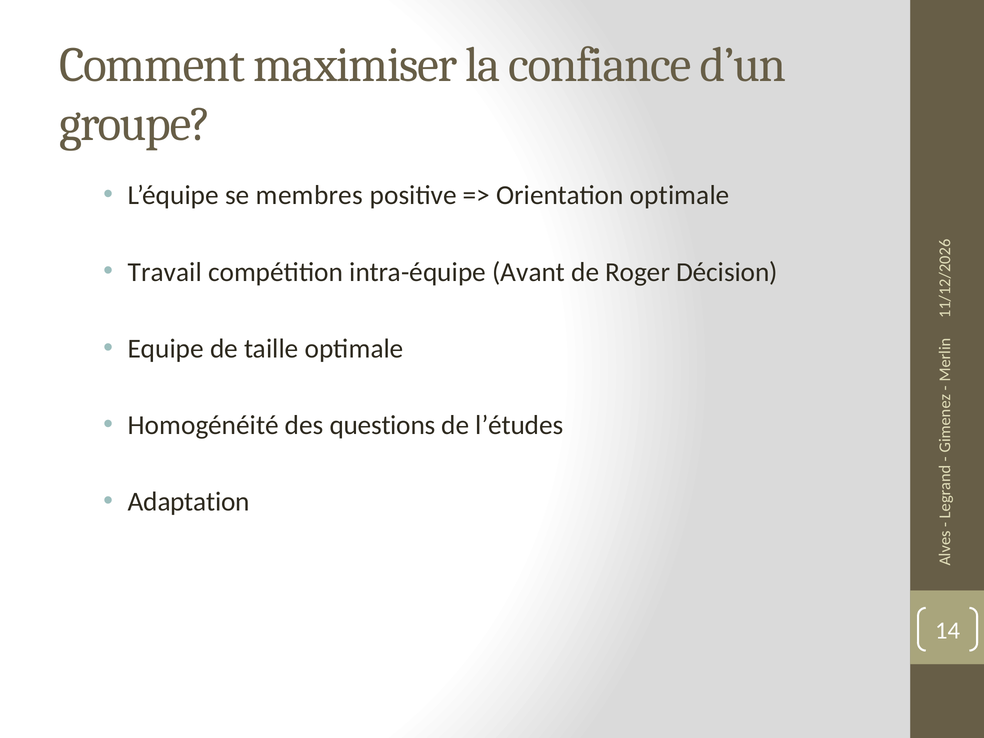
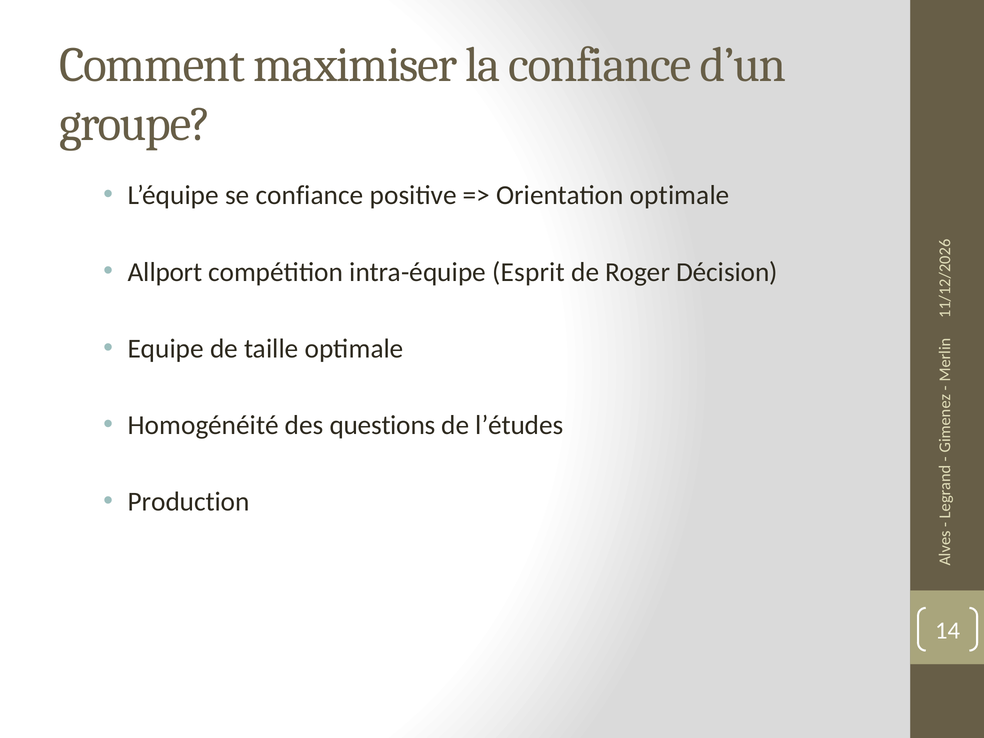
se membres: membres -> confiance (310, 195)
Travail: Travail -> Allport (165, 272)
Avant: Avant -> Esprit (529, 272)
Adaptation: Adaptation -> Production (189, 502)
